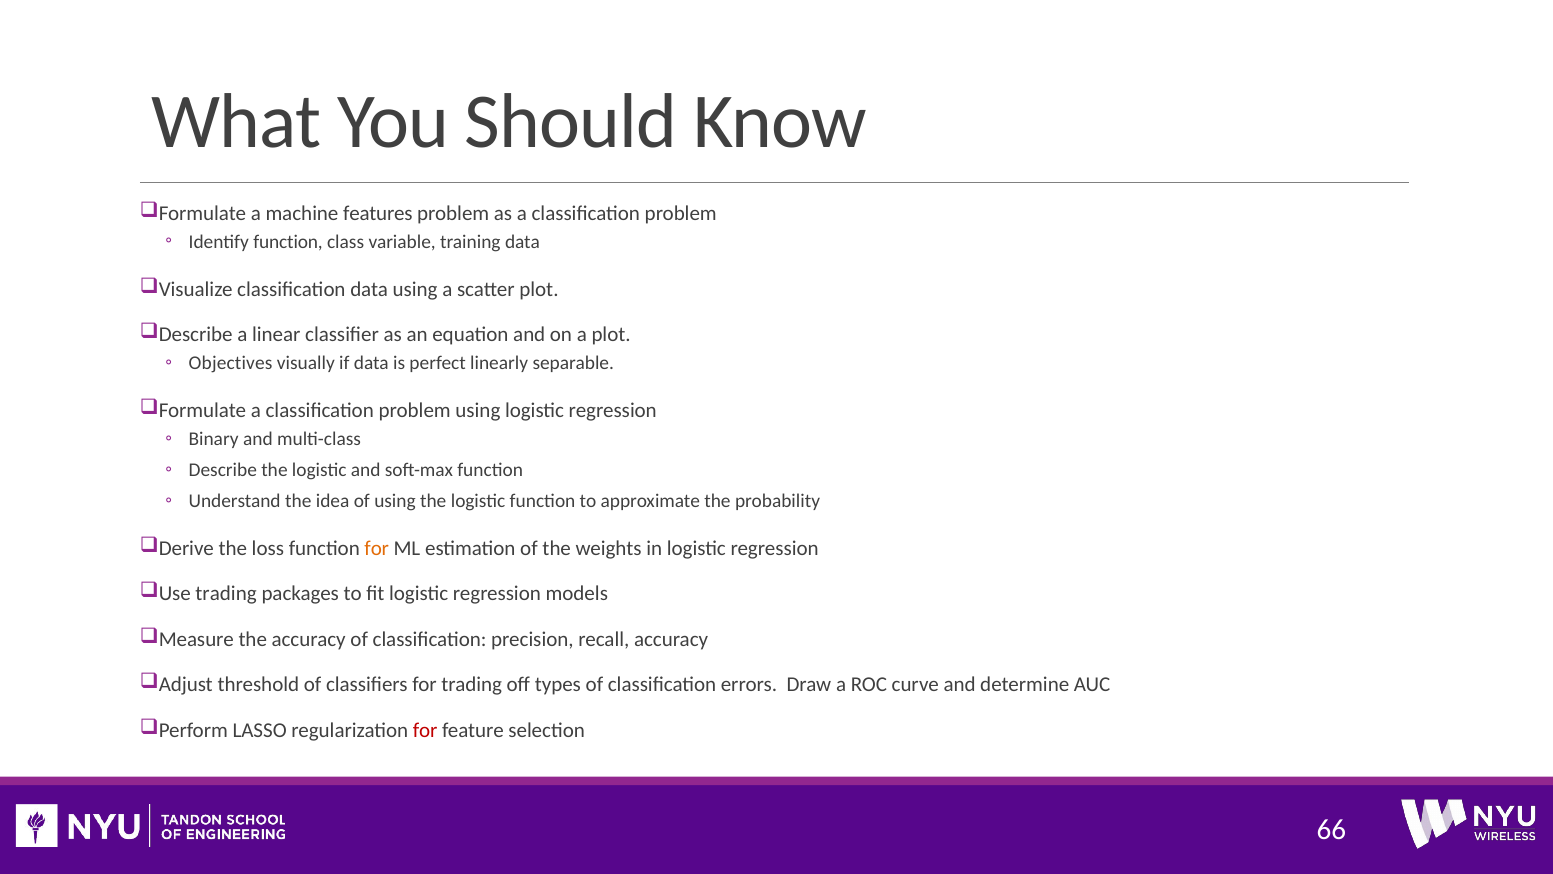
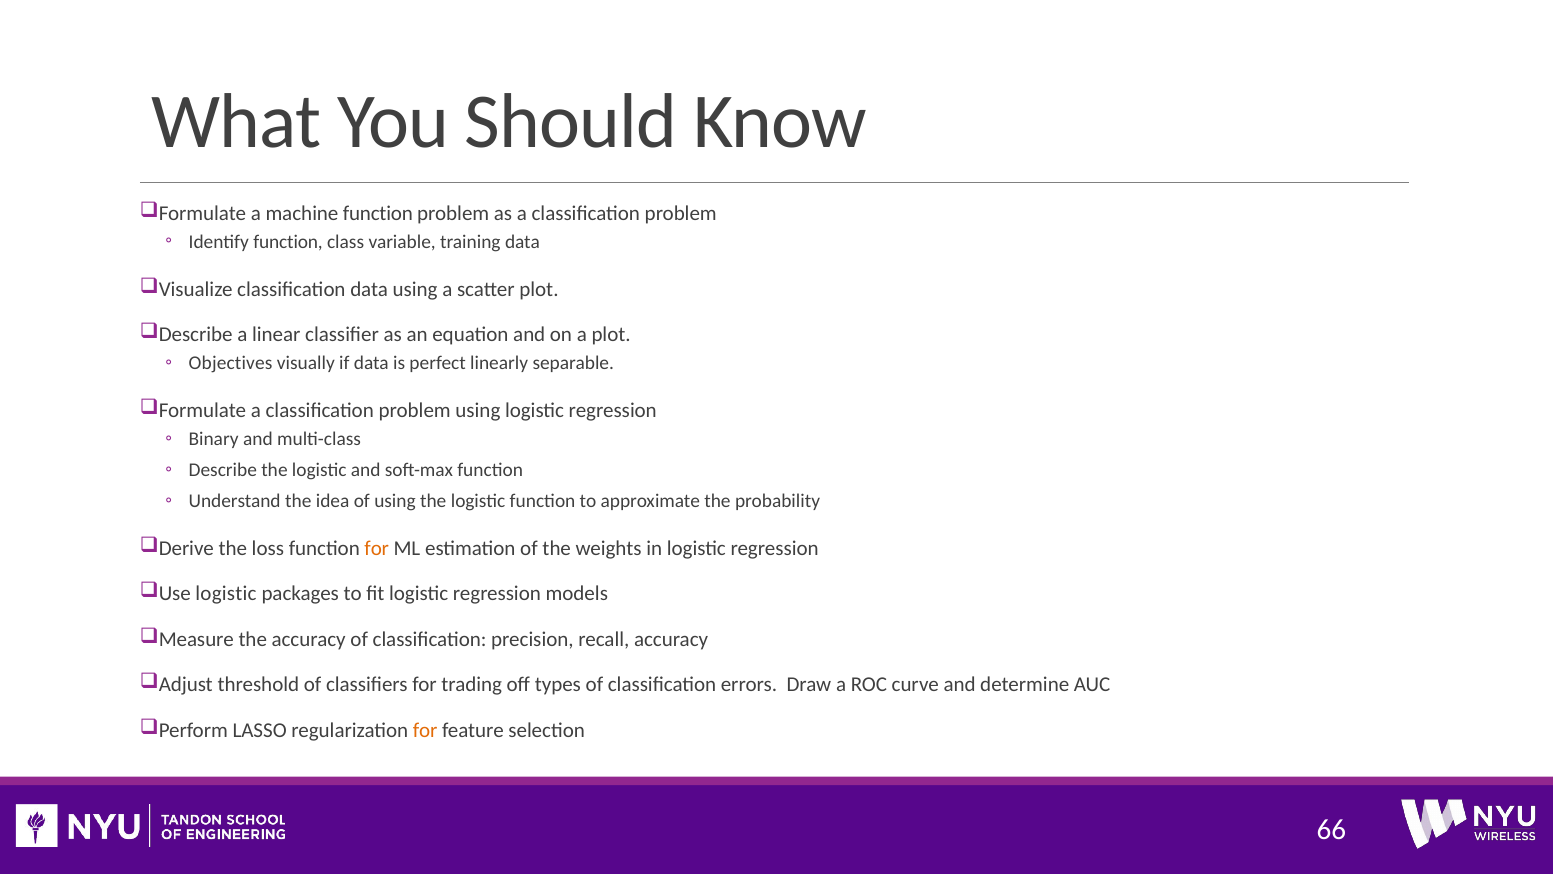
machine features: features -> function (378, 213)
trading: trading -> logistic (226, 594)
for colour: red -> orange (425, 730)
